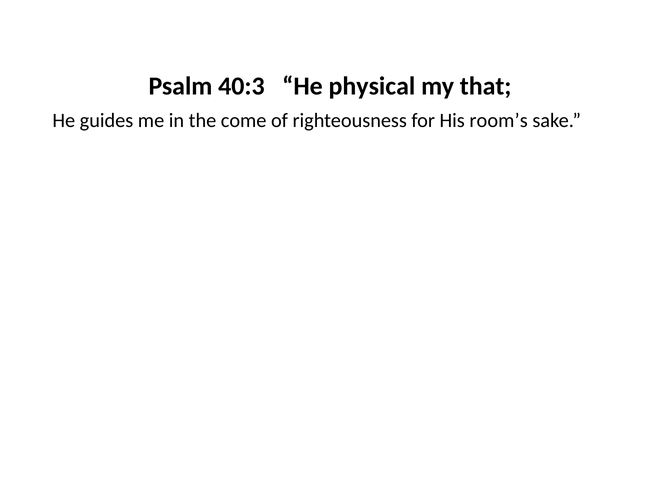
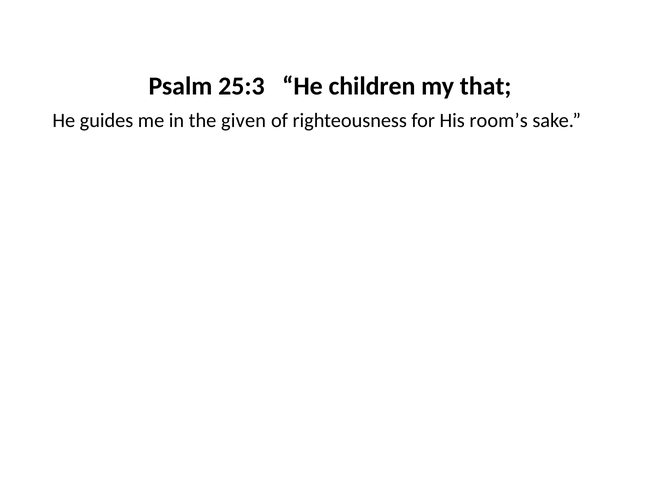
40:3: 40:3 -> 25:3 (241, 86)
physical: physical -> children (372, 86)
come: come -> given (244, 121)
